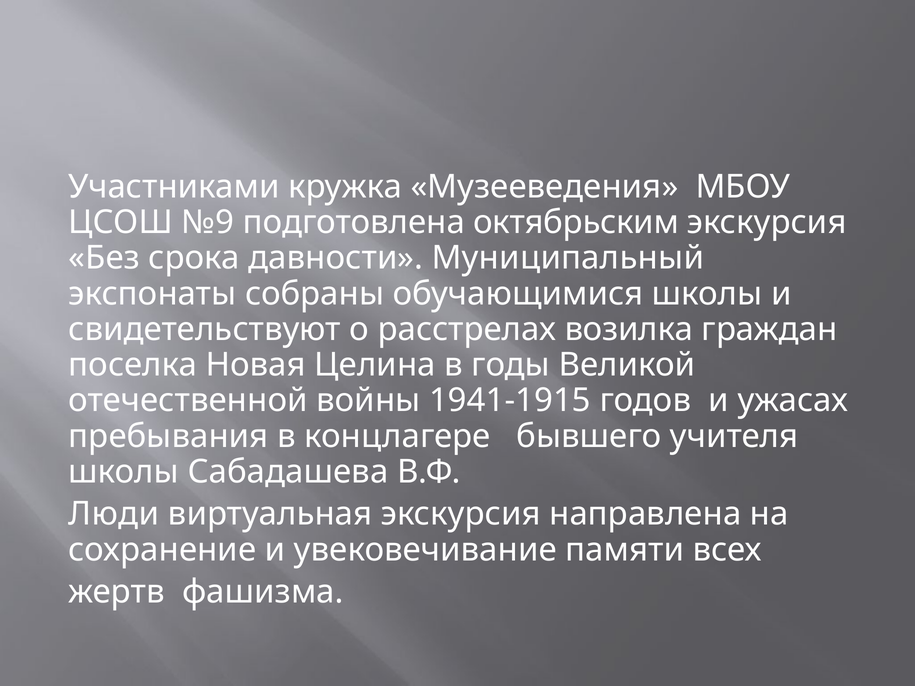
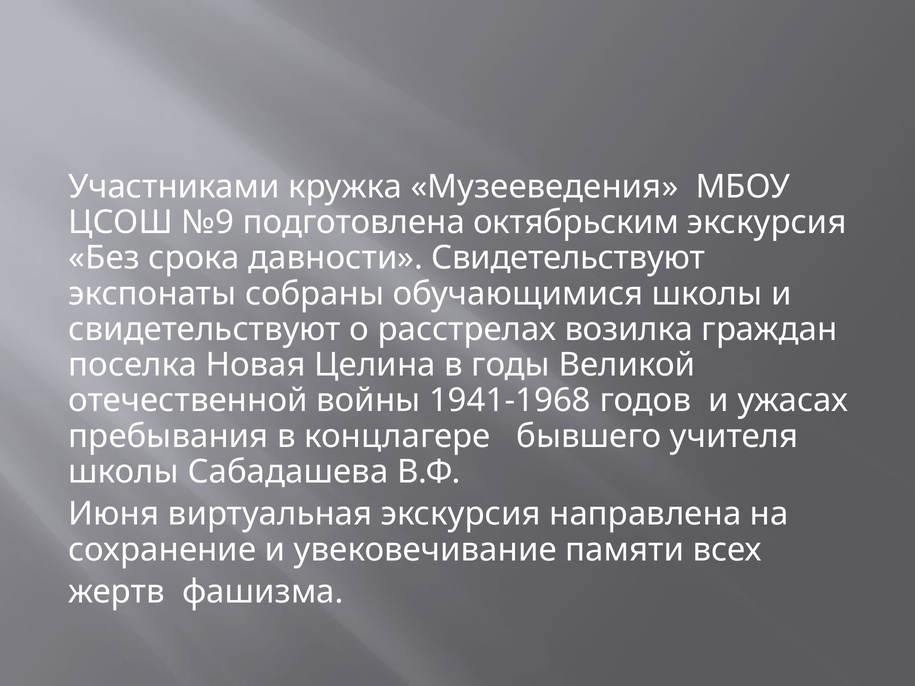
давности Муниципальный: Муниципальный -> Свидетельствуют (568, 258)
1941-1915: 1941-1915 -> 1941-1968 (510, 401)
Люди: Люди -> Июня (114, 514)
